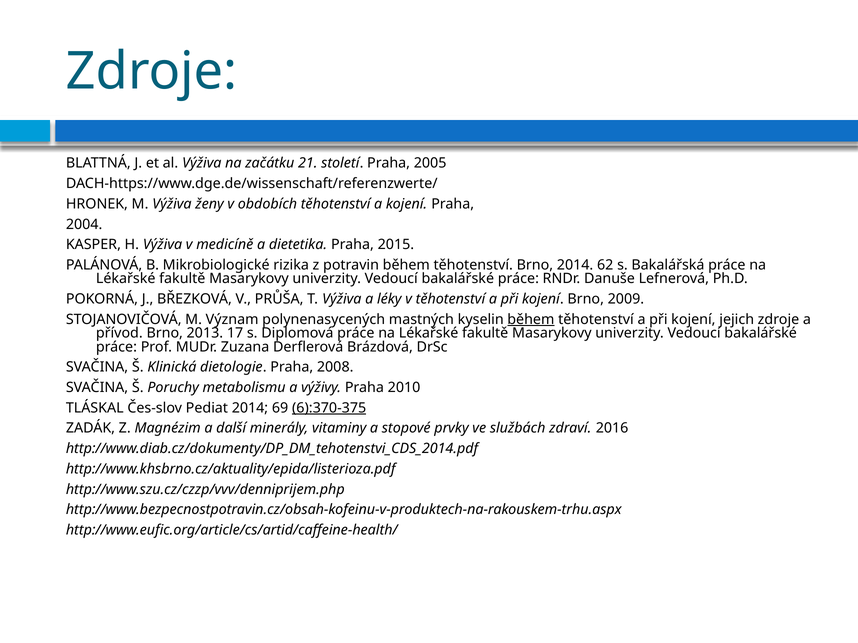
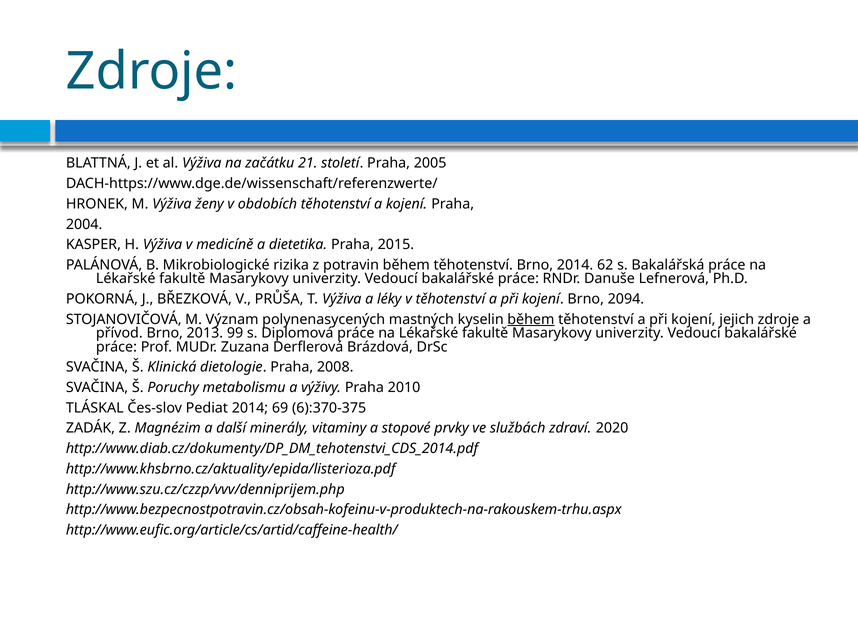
2009: 2009 -> 2094 (626, 299)
17: 17 -> 99 (235, 333)
6):370-375 underline: present -> none (329, 408)
2016: 2016 -> 2020 (612, 429)
